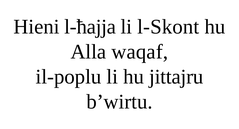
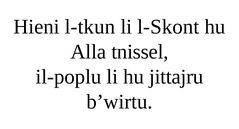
l-ħajja: l-ħajja -> l-tkun (90, 27)
waqaf: waqaf -> tnissel (140, 52)
